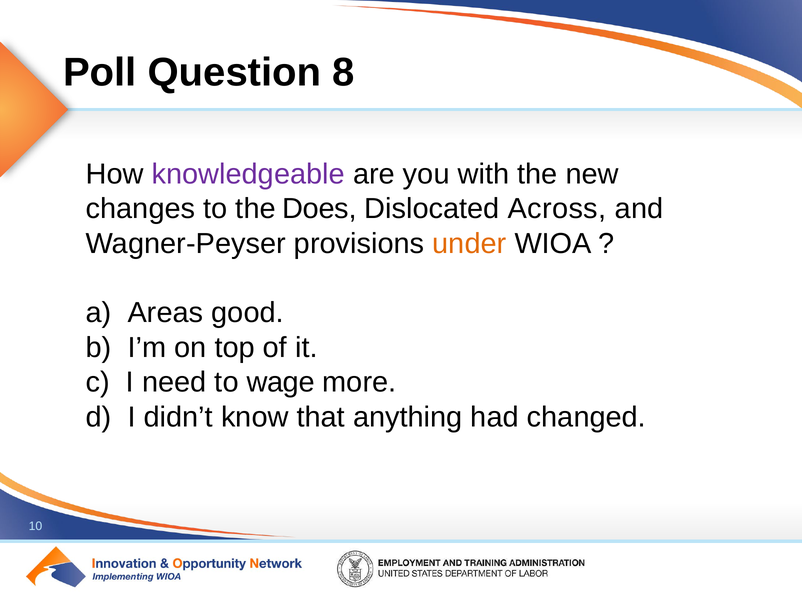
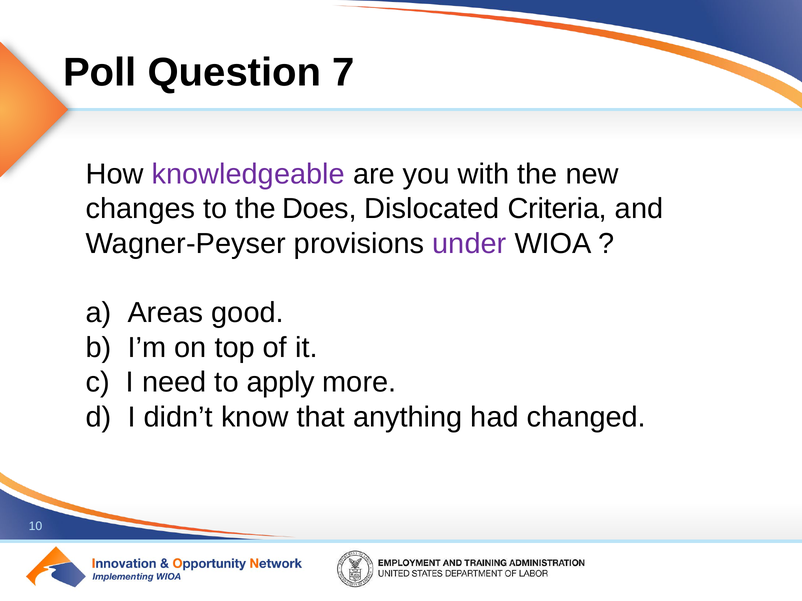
8: 8 -> 7 (343, 72)
Across: Across -> Criteria (557, 209)
under colour: orange -> purple (469, 244)
wage: wage -> apply (281, 383)
